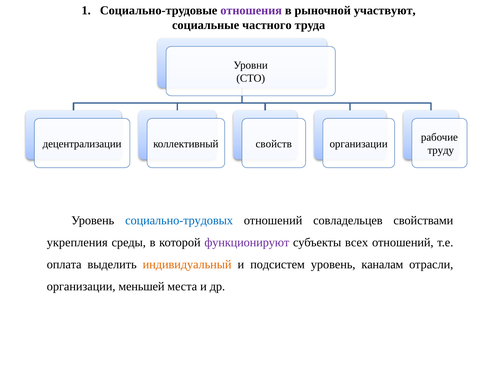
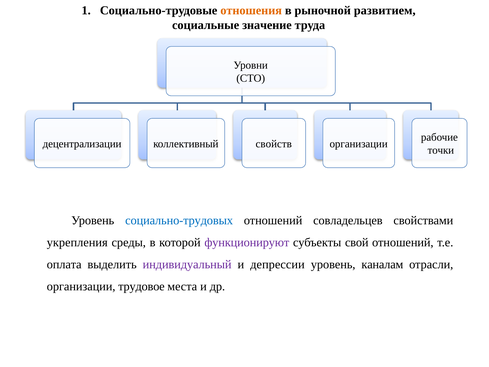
отношения colour: purple -> orange (251, 11)
участвуют: участвуют -> развитием (385, 11)
частного: частного -> значение (267, 25)
труду: труду -> точки (441, 150)
всех: всех -> свой (357, 242)
индивидуальный colour: orange -> purple (187, 264)
подсистем: подсистем -> депрессии (277, 264)
меньшей: меньшей -> трудовое (141, 286)
